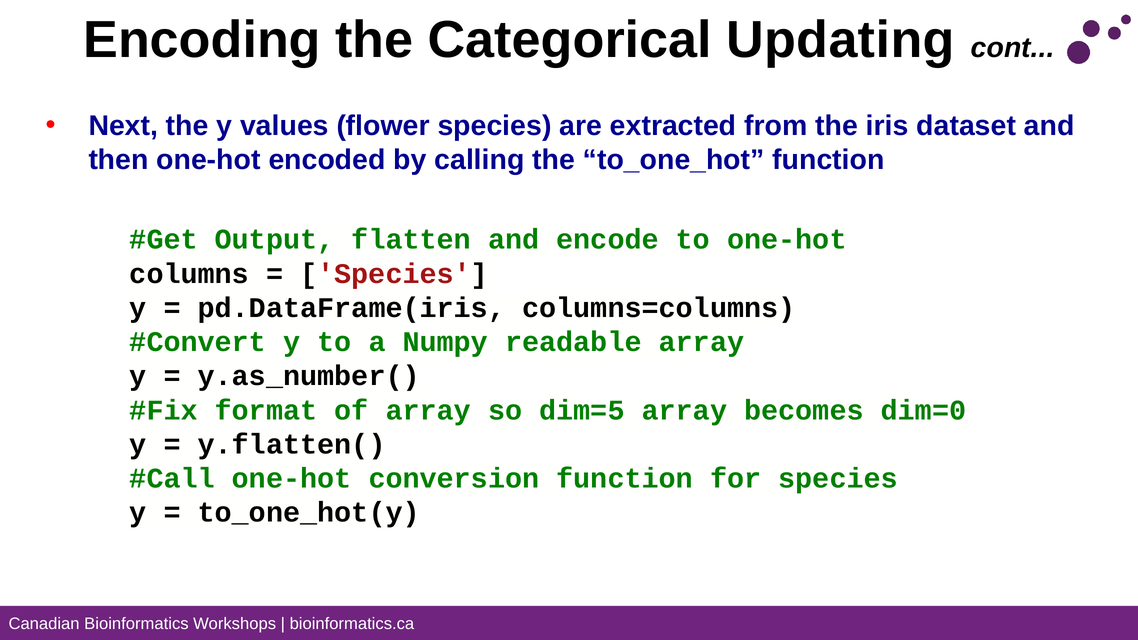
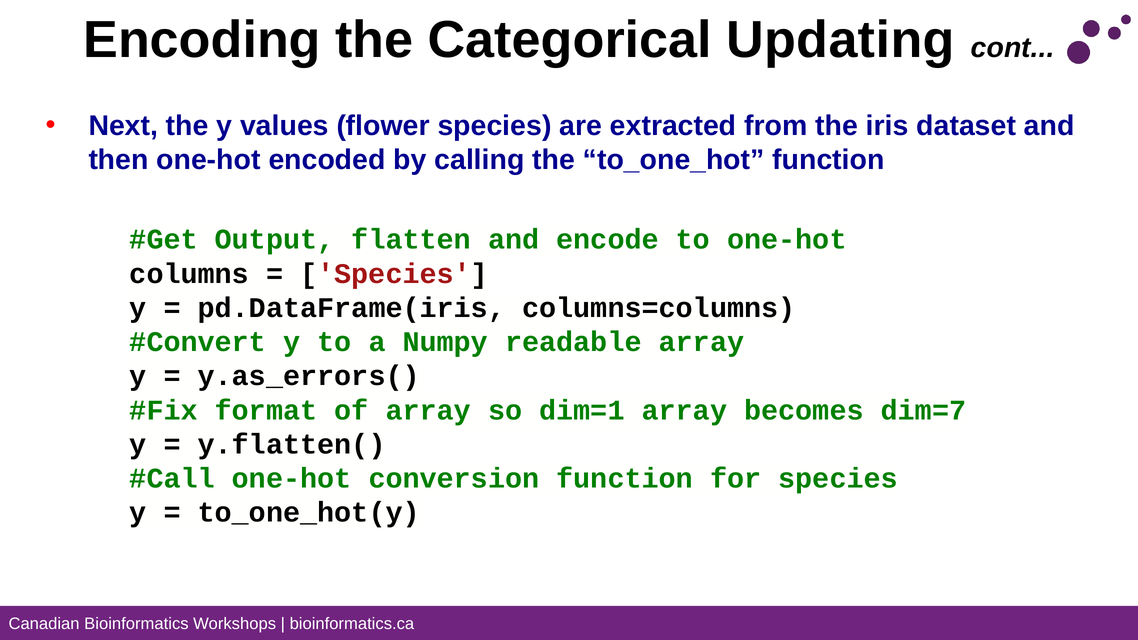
y.as_number(: y.as_number( -> y.as_errors( (309, 376)
dim=5: dim=5 -> dim=1 (582, 410)
dim=0: dim=0 -> dim=7 (923, 410)
